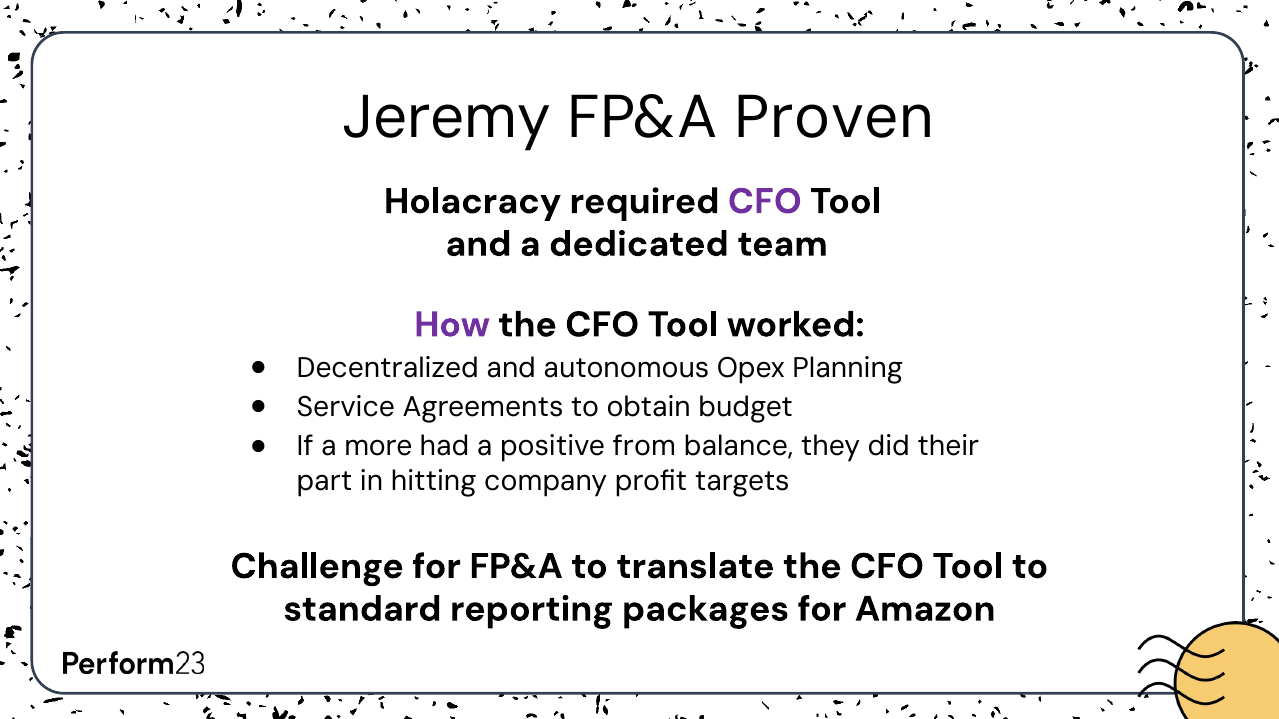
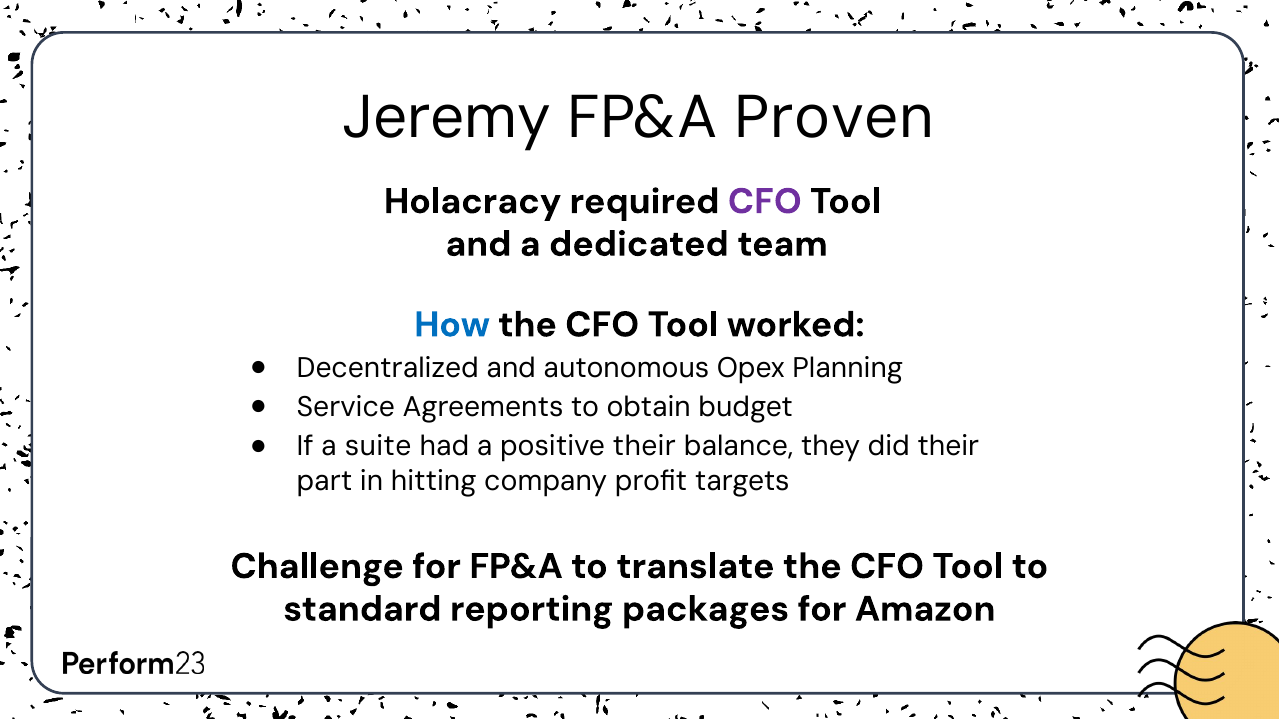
How colour: purple -> blue (452, 325)
more: more -> suite (378, 447)
positive from: from -> their (644, 447)
